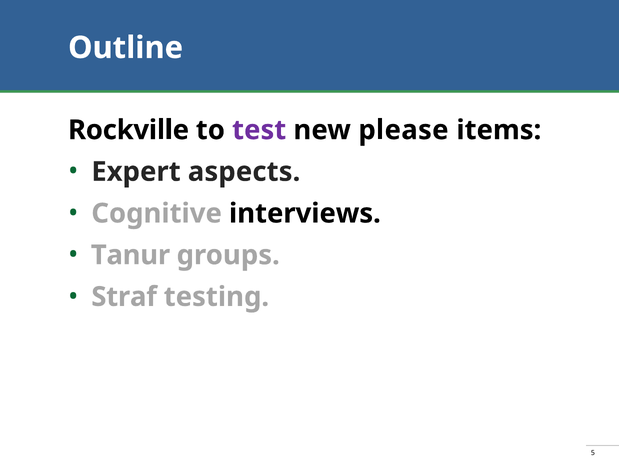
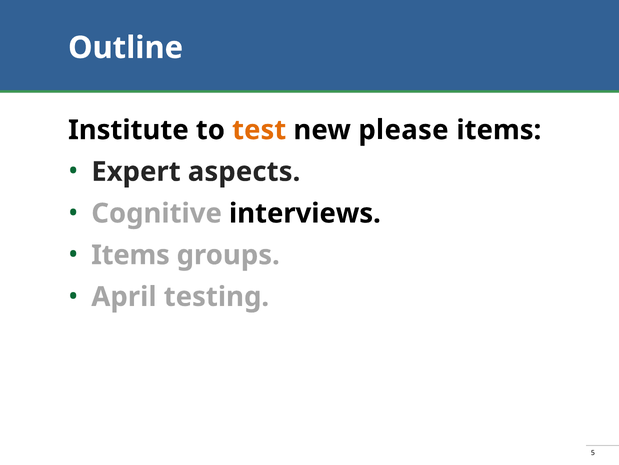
Rockville: Rockville -> Institute (128, 130)
test colour: purple -> orange (259, 130)
Tanur: Tanur -> Items (131, 255)
Straf: Straf -> April (124, 296)
